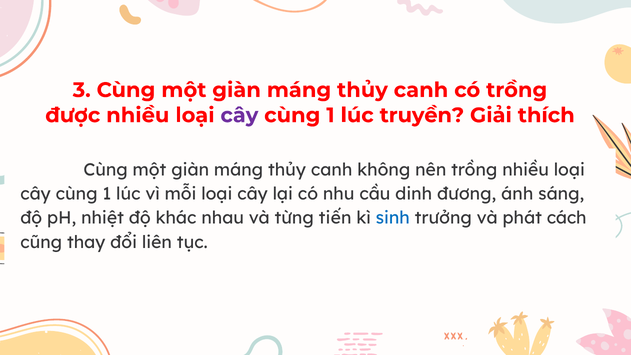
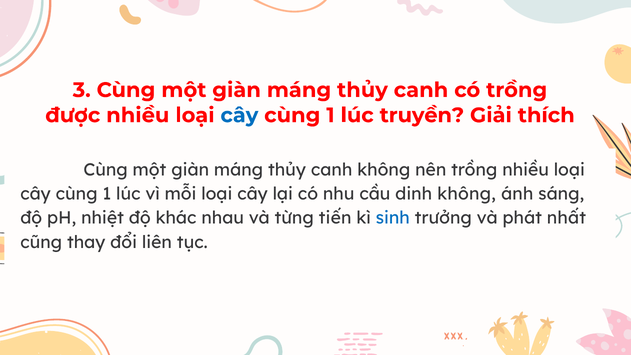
cây colour: purple -> blue (239, 115)
dinh đương: đương -> không (467, 194)
cách: cách -> nhất (566, 218)
